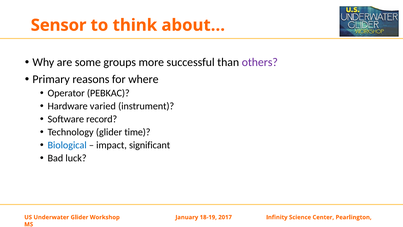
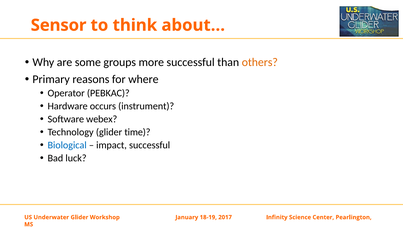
others colour: purple -> orange (260, 62)
varied: varied -> occurs (103, 106)
record: record -> webex (102, 119)
impact significant: significant -> successful (150, 145)
